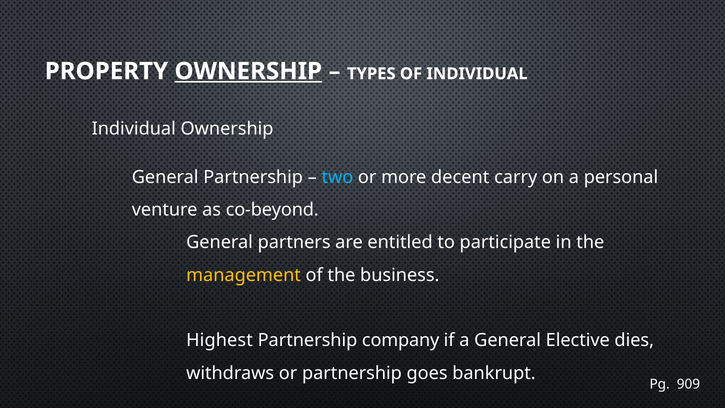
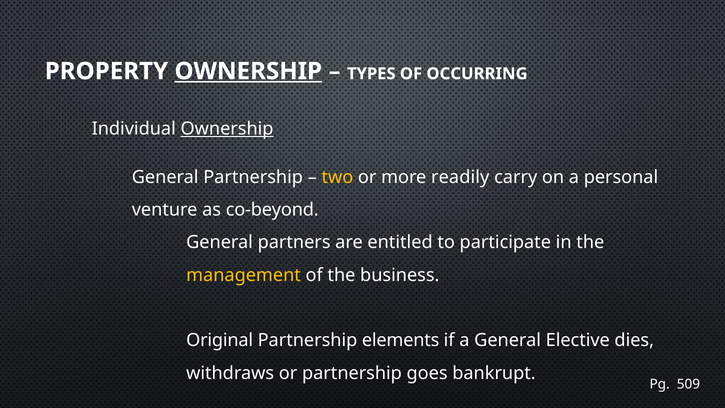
OF INDIVIDUAL: INDIVIDUAL -> OCCURRING (477, 74)
Ownership underline: none -> present (227, 128)
two colour: light blue -> yellow (337, 177)
decent: decent -> readily (460, 177)
Highest: Highest -> Original (220, 340)
company: company -> elements (401, 340)
909: 909 -> 509 (688, 384)
